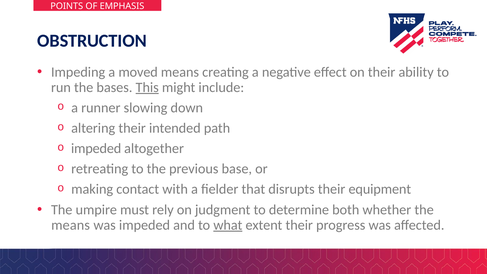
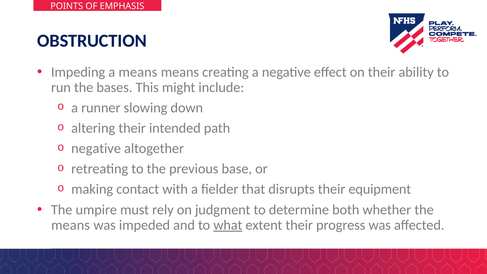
a moved: moved -> means (138, 72)
This underline: present -> none (147, 87)
impeded: impeded -> negative (96, 148)
